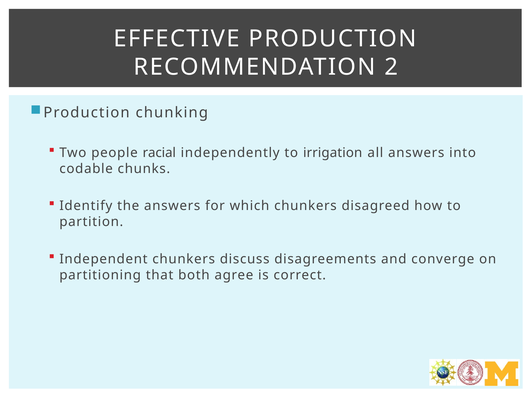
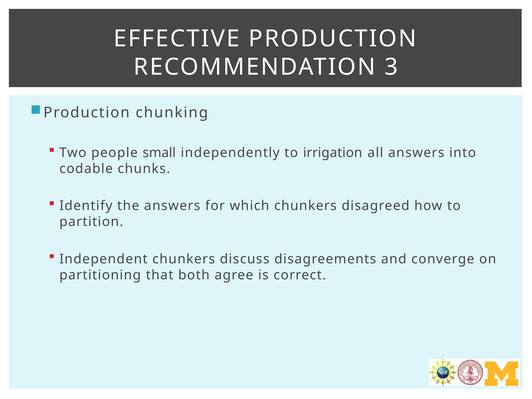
2: 2 -> 3 (391, 67)
racial: racial -> small (159, 153)
